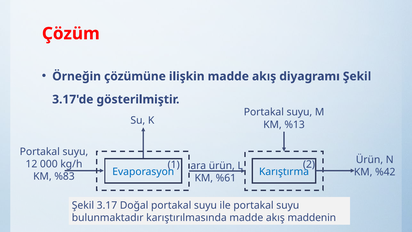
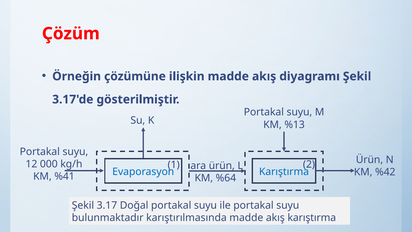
%83: %83 -> %41 (65, 176)
%61: %61 -> %64 (226, 178)
akış maddenin: maddenin -> karıştırma (312, 218)
